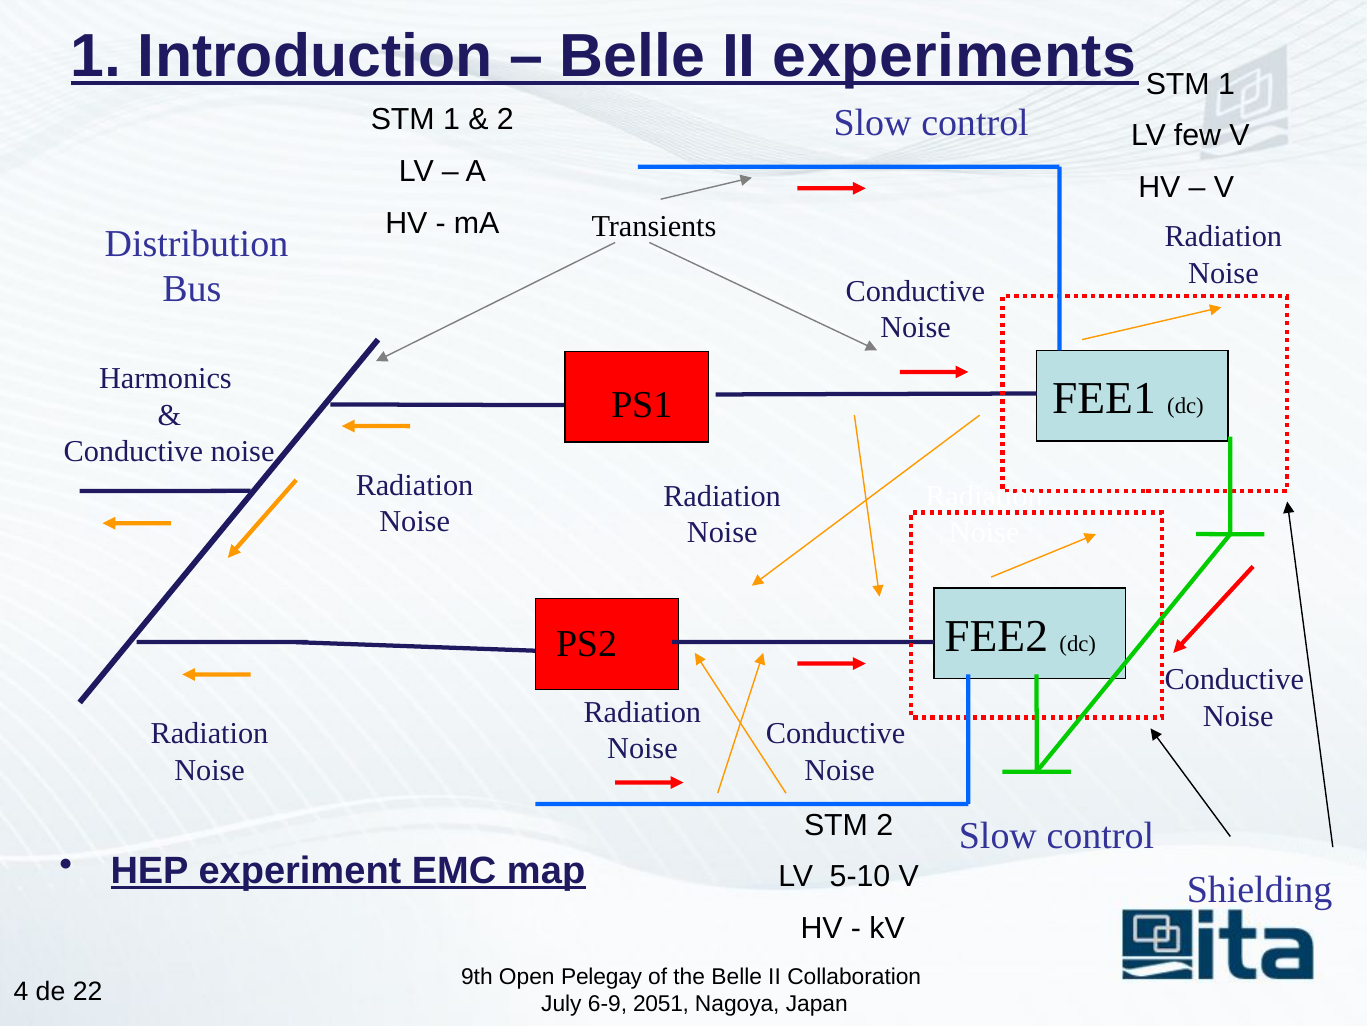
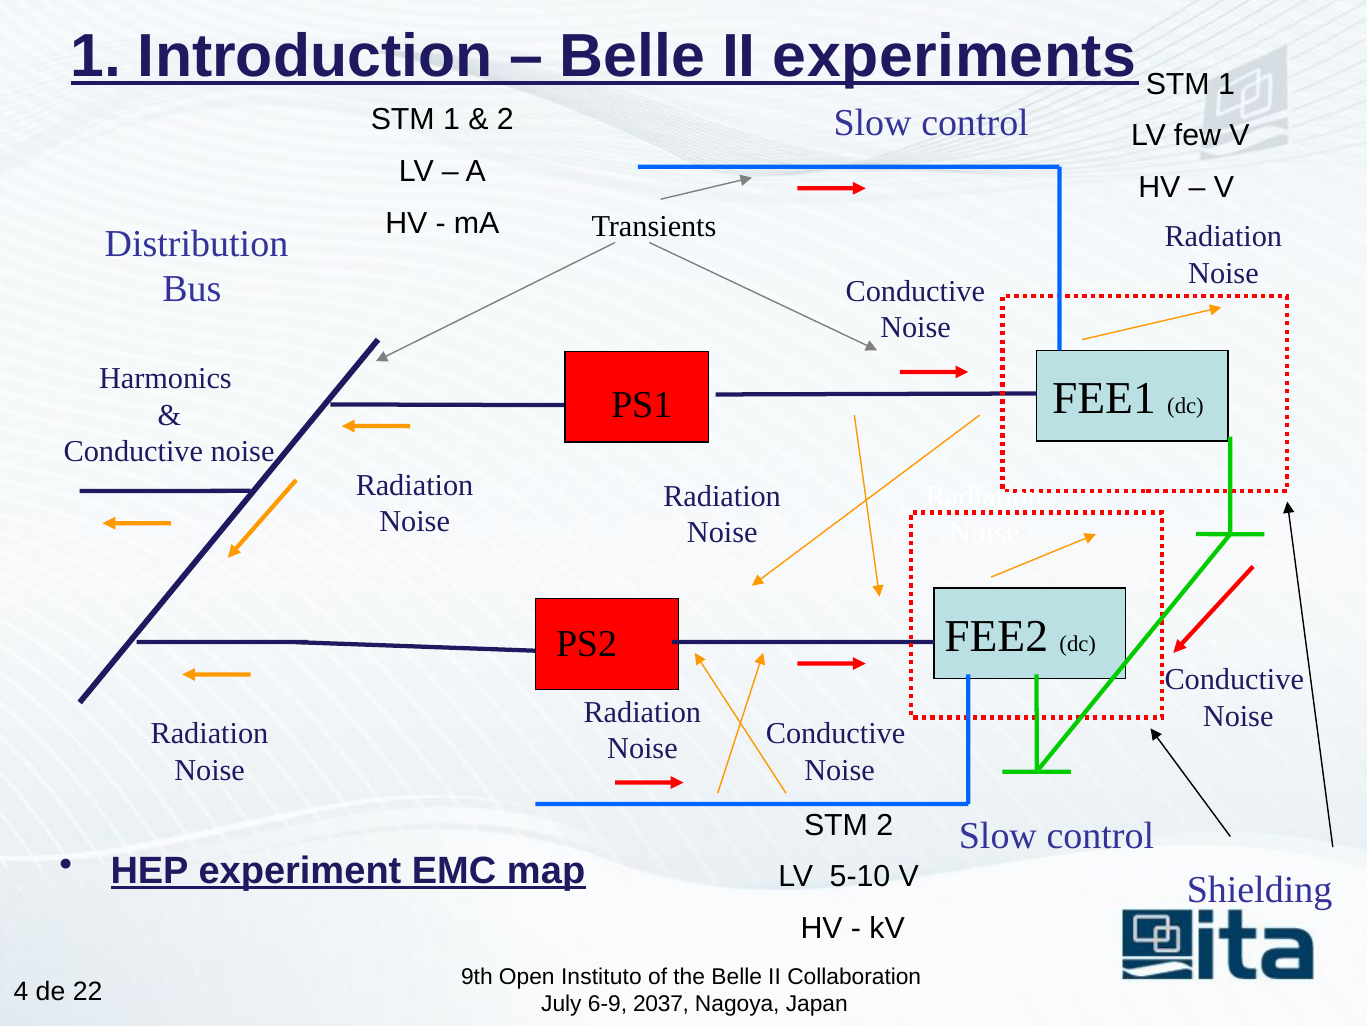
Pelegay: Pelegay -> Instituto (601, 976)
2051: 2051 -> 2037 (661, 1003)
